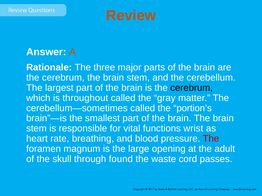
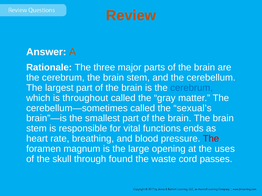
cerebrum colour: black -> blue (192, 88)
portion’s: portion’s -> sexual’s (193, 108)
wrist: wrist -> ends (193, 129)
adult: adult -> uses (225, 149)
